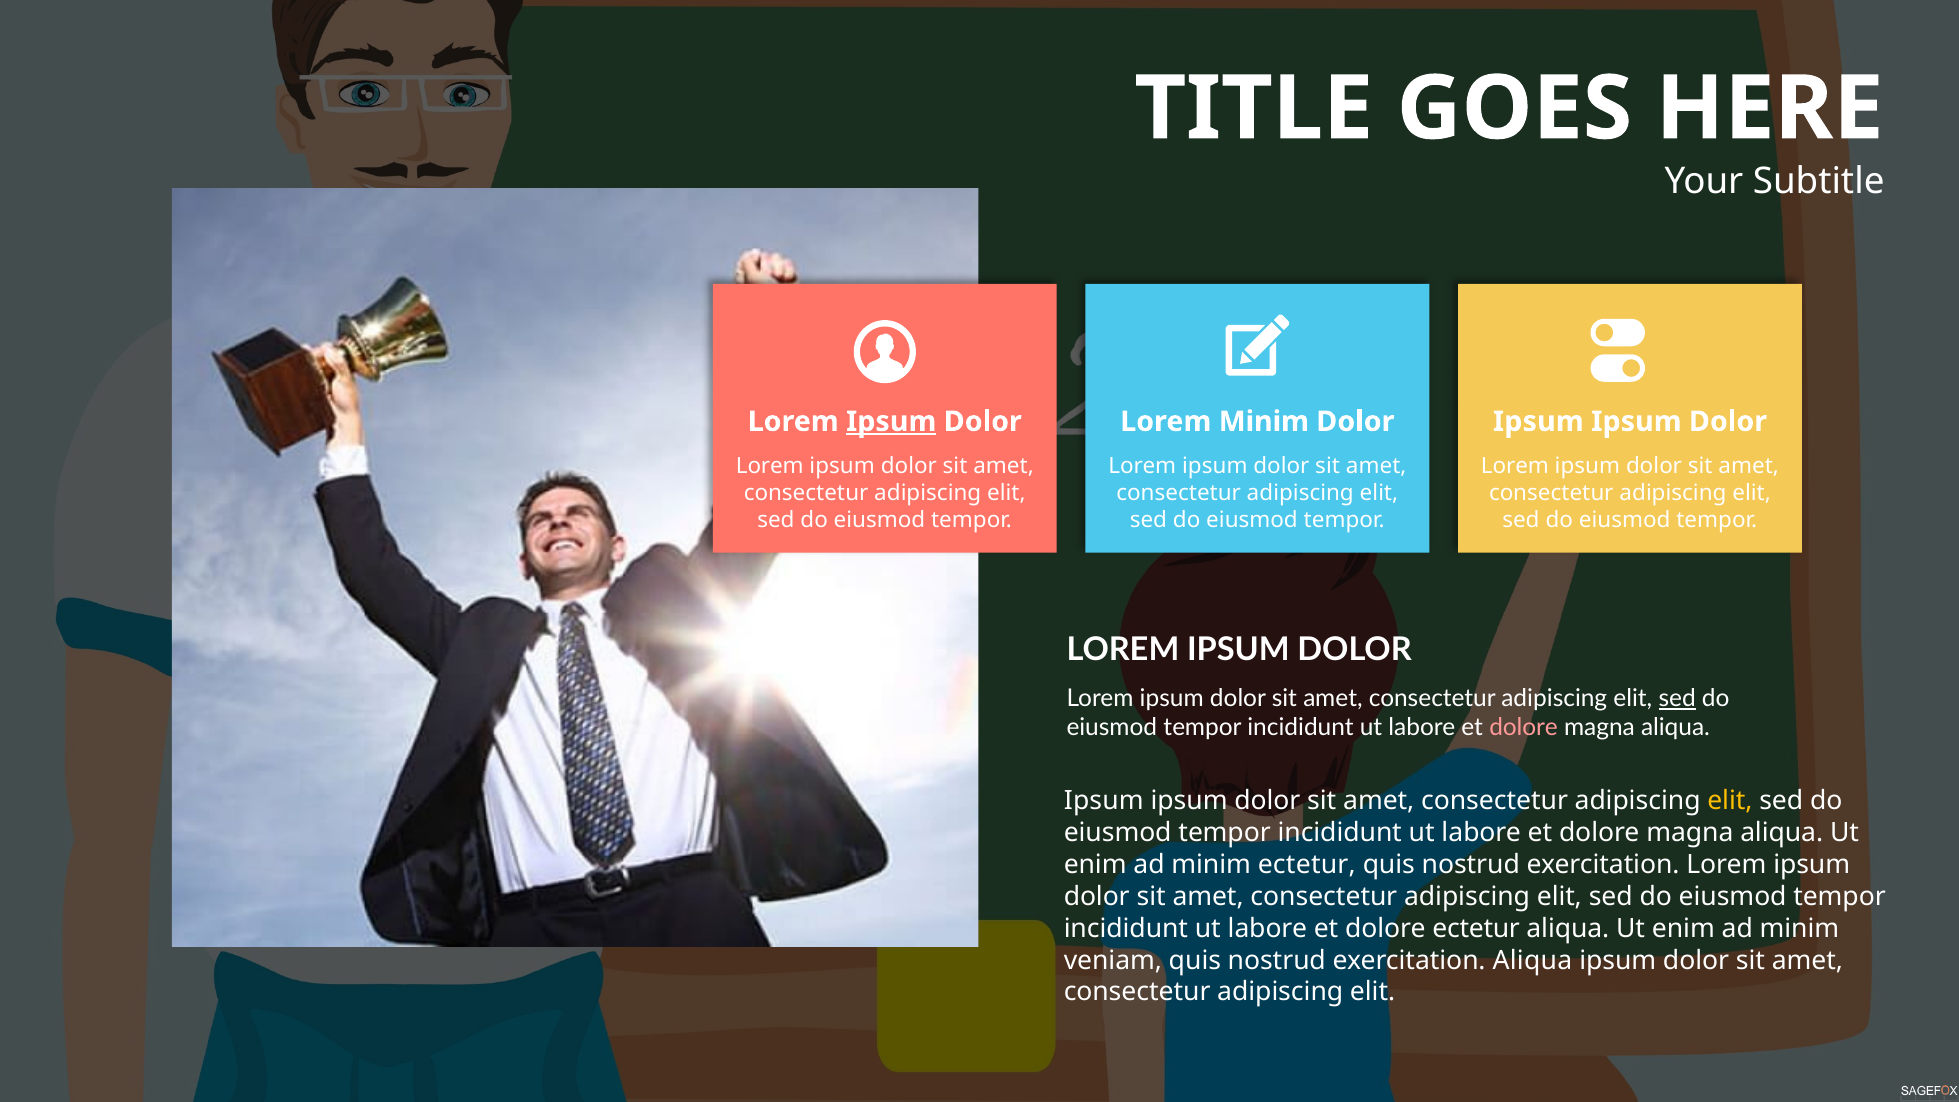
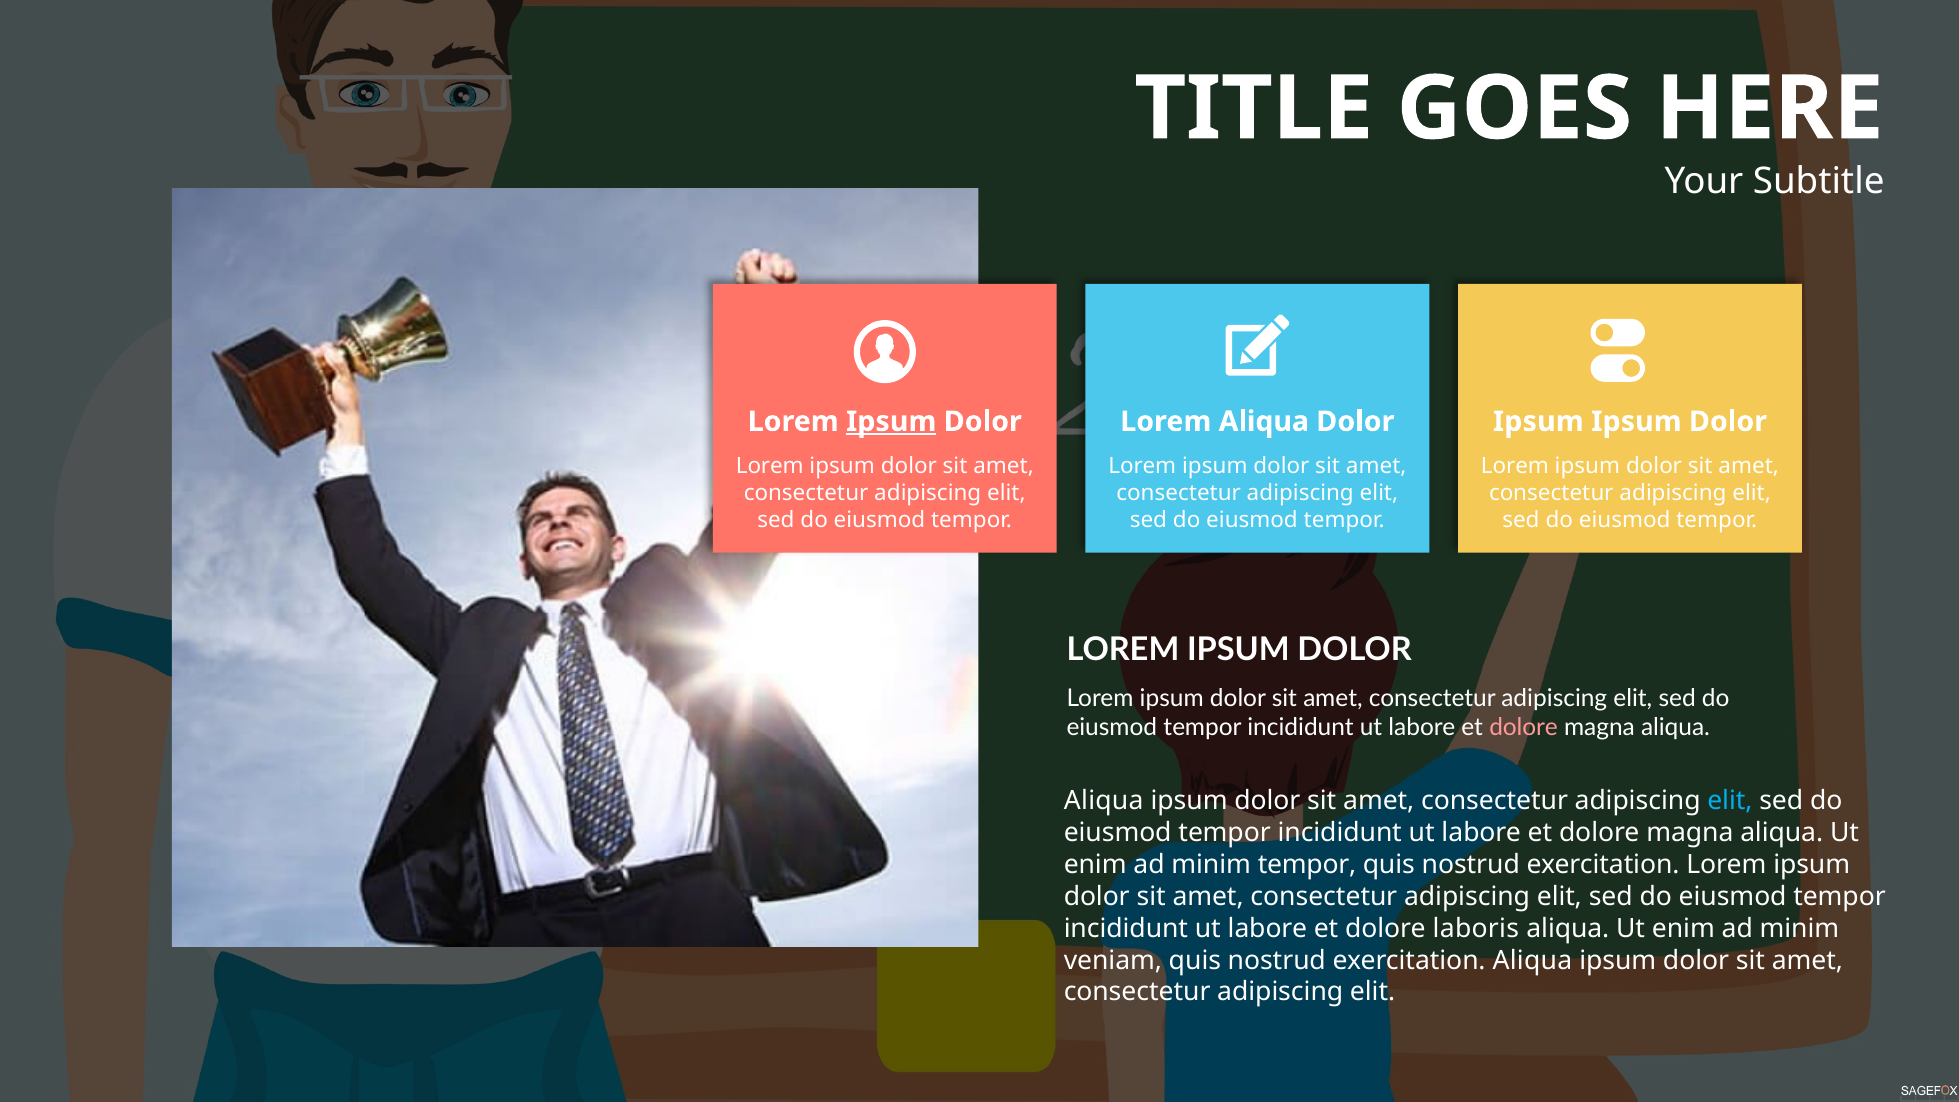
Lorem Minim: Minim -> Aliqua (1264, 422)
sed underline: present -> none (1677, 698)
Ipsum: Ipsum -> Aliqua (1104, 801)
elit colour: yellow -> light blue (1730, 801)
minim ectetur: ectetur -> tempor (1307, 865)
dolore ectetur: ectetur -> laboris (1476, 928)
